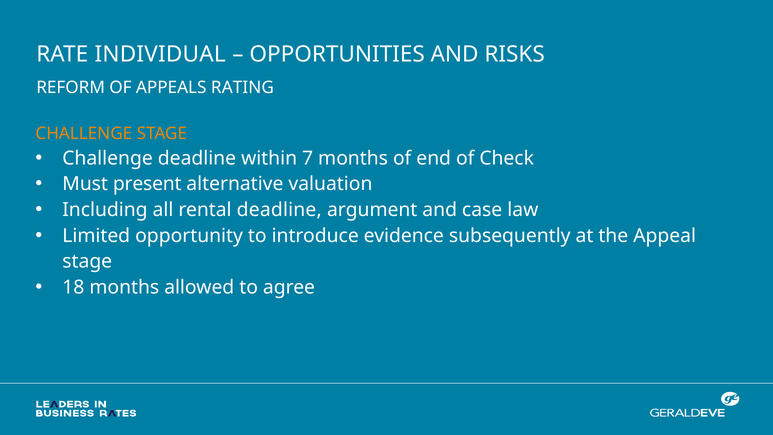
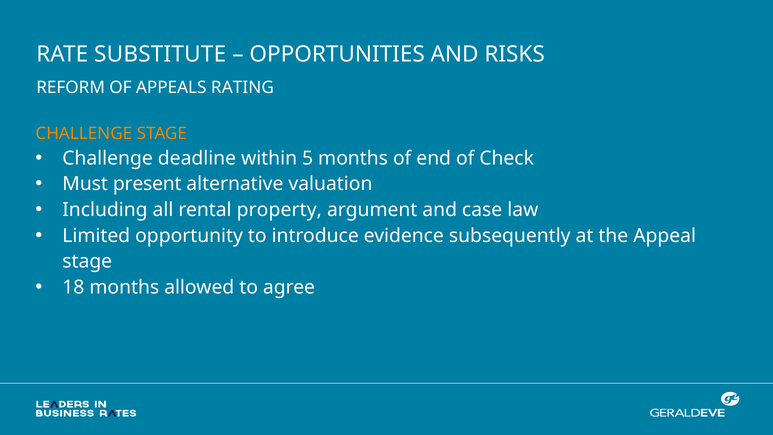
INDIVIDUAL: INDIVIDUAL -> SUBSTITUTE (160, 54)
7: 7 -> 5 (308, 158)
rental deadline: deadline -> property (279, 210)
